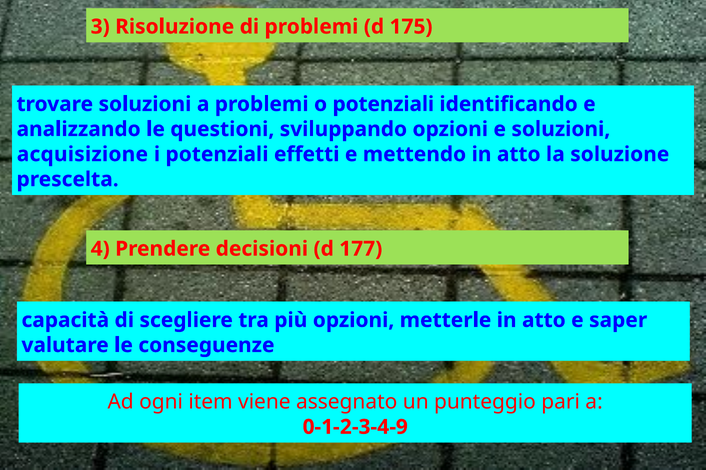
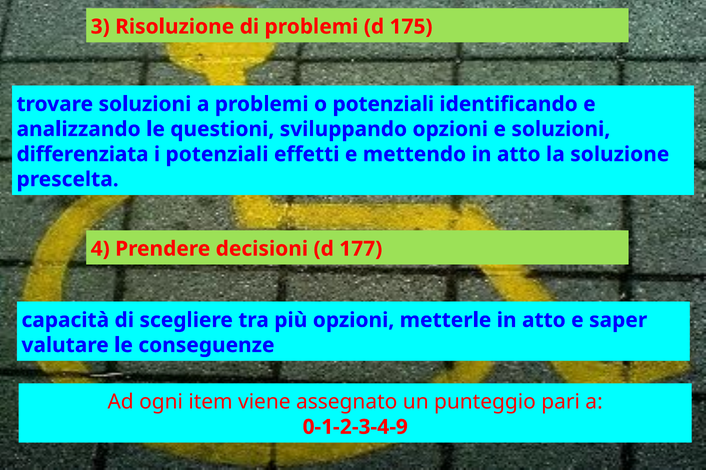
acquisizione: acquisizione -> differenziata (83, 155)
